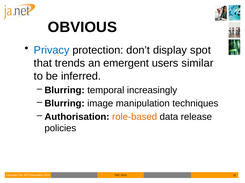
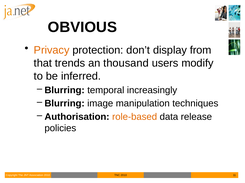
Privacy colour: blue -> orange (52, 50)
spot: spot -> from (201, 50)
emergent: emergent -> thousand (126, 63)
similar: similar -> modify (198, 63)
